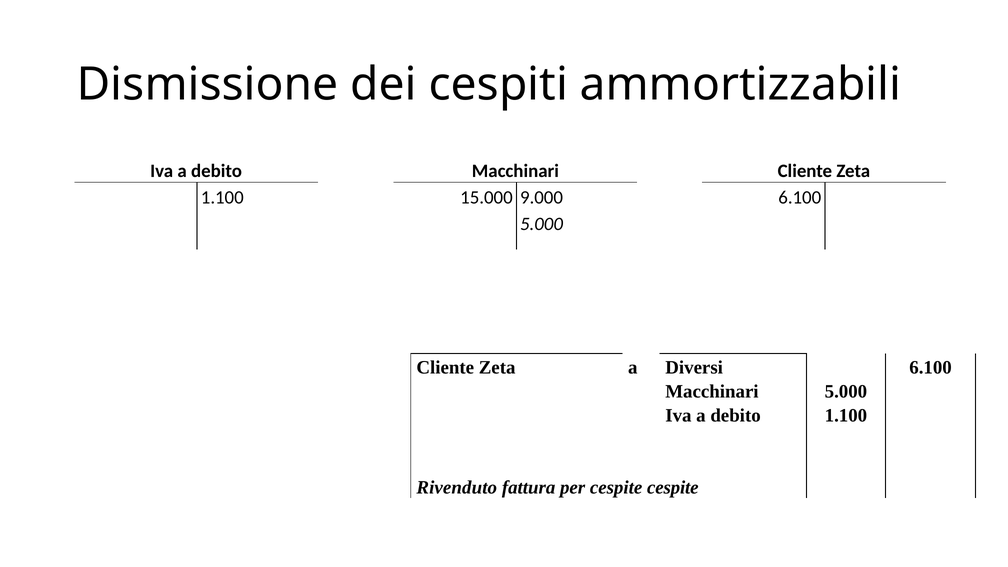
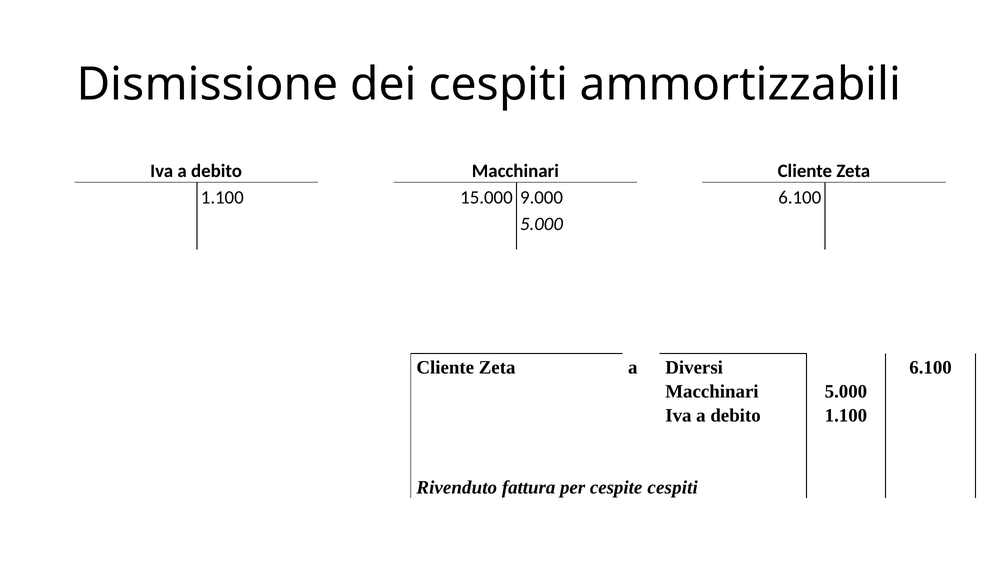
cespite cespite: cespite -> cespiti (673, 488)
